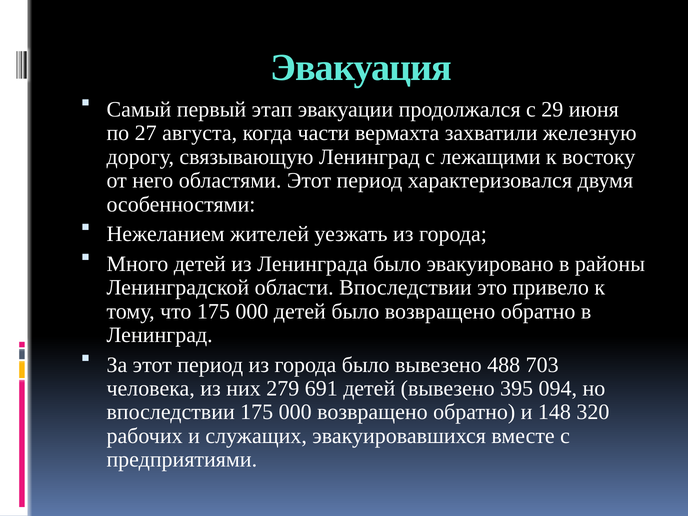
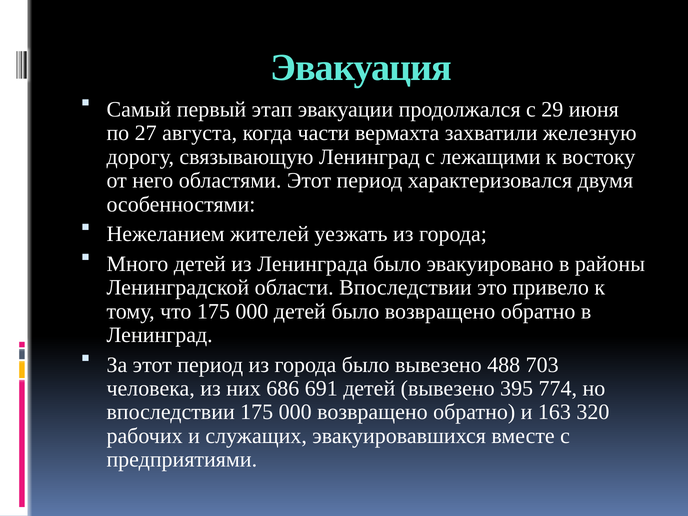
279: 279 -> 686 (283, 389)
094: 094 -> 774 (558, 389)
148: 148 -> 163 (554, 412)
